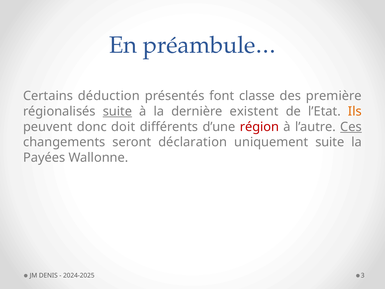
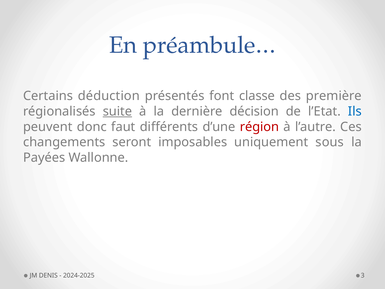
existent: existent -> décision (254, 111)
Ils colour: orange -> blue (355, 111)
doit: doit -> faut (123, 127)
Ces underline: present -> none (351, 127)
déclaration: déclaration -> imposables (193, 142)
uniquement suite: suite -> sous (330, 142)
